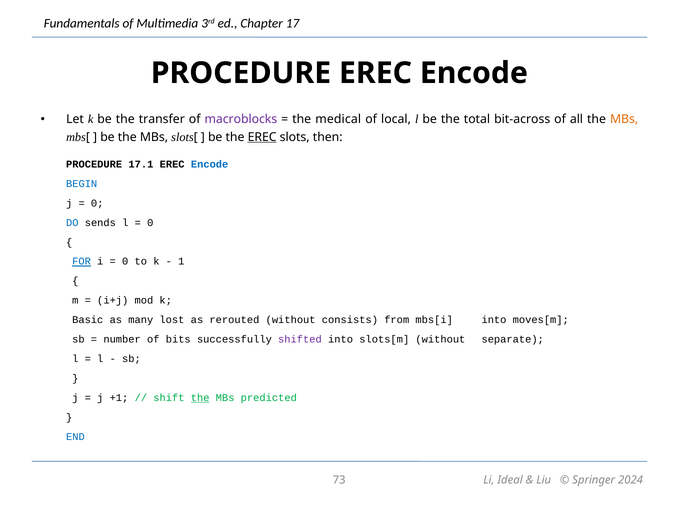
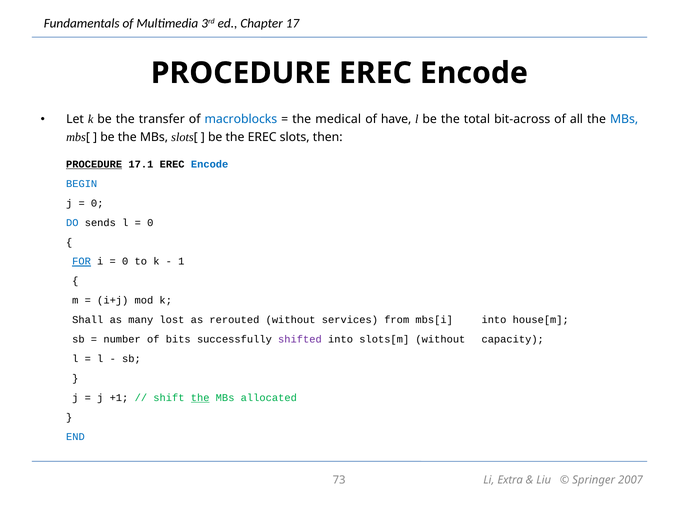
macroblocks colour: purple -> blue (241, 119)
local: local -> have (396, 119)
MBs colour: orange -> blue (624, 119)
EREC underline: present -> none (262, 137)
PROCEDURE underline: none -> present (94, 164)
Basic: Basic -> Shall (88, 320)
consists: consists -> services (350, 320)
moves[m: moves[m -> house[m (541, 320)
separate: separate -> capacity (513, 340)
predicted: predicted -> allocated (269, 398)
Ideal: Ideal -> Extra (510, 480)
2024: 2024 -> 2007 (631, 480)
